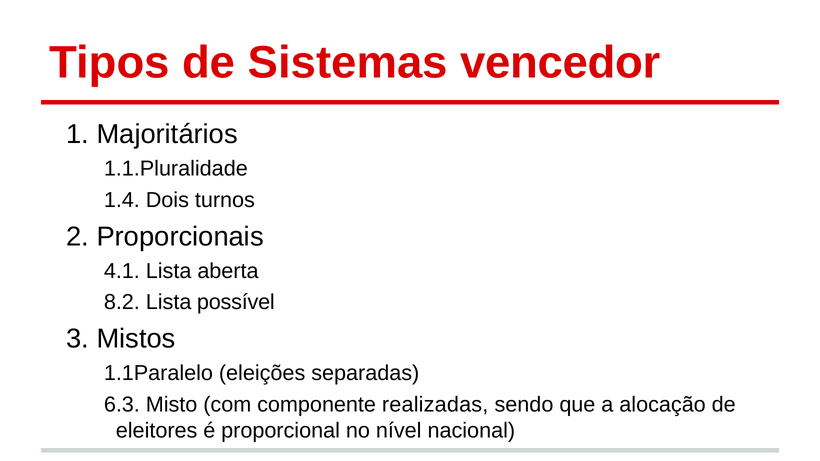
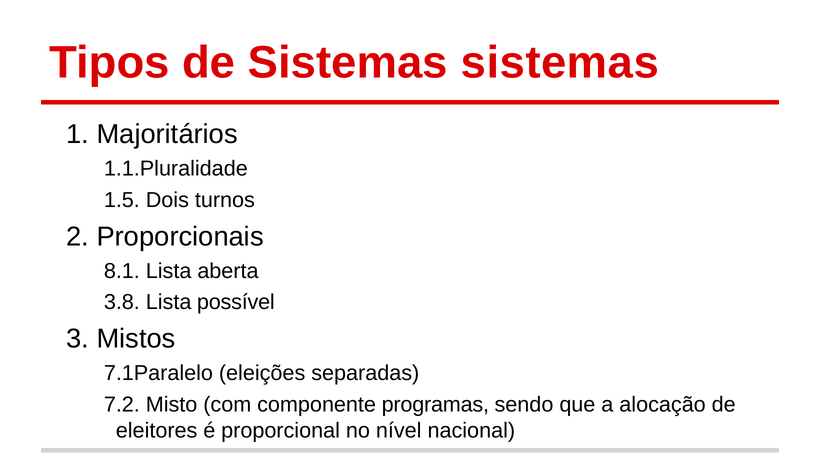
Sistemas vencedor: vencedor -> sistemas (560, 63)
1.4: 1.4 -> 1.5 (122, 200)
4.1: 4.1 -> 8.1 (122, 271)
8.2: 8.2 -> 3.8 (122, 302)
1.1Paralelo: 1.1Paralelo -> 7.1Paralelo (158, 374)
6.3: 6.3 -> 7.2 (122, 405)
realizadas: realizadas -> programas (435, 405)
